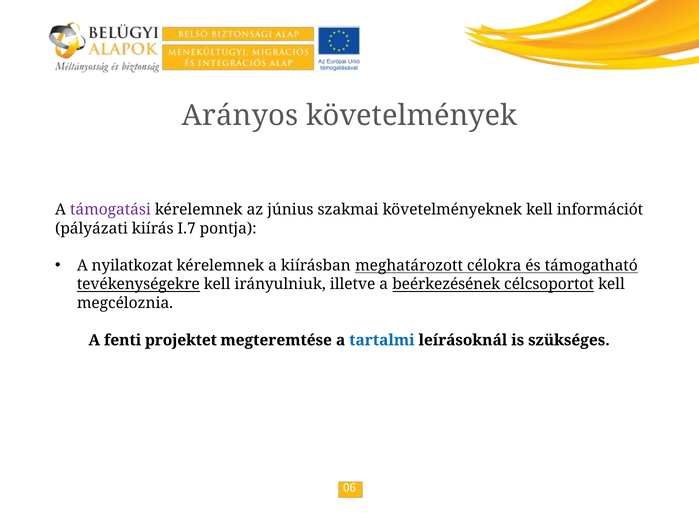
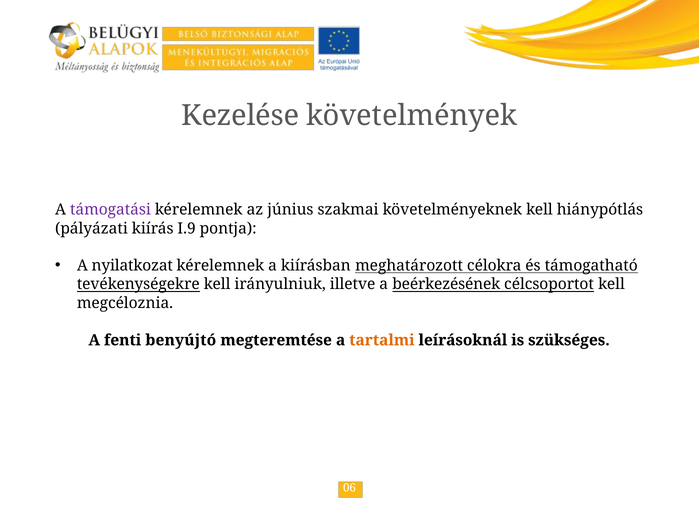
Arányos: Arányos -> Kezelése (240, 116)
információt: információt -> hiánypótlás (600, 210)
I.7: I.7 -> I.9 (187, 229)
projektet: projektet -> benyújtó (181, 340)
tartalmi colour: blue -> orange (382, 340)
